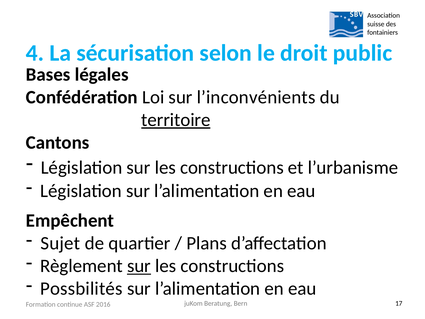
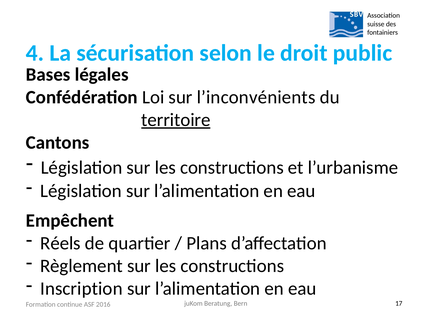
Sujet: Sujet -> Réels (60, 243)
sur underline: present -> none (139, 266)
Possbilités: Possbilités -> Inscription (81, 288)
